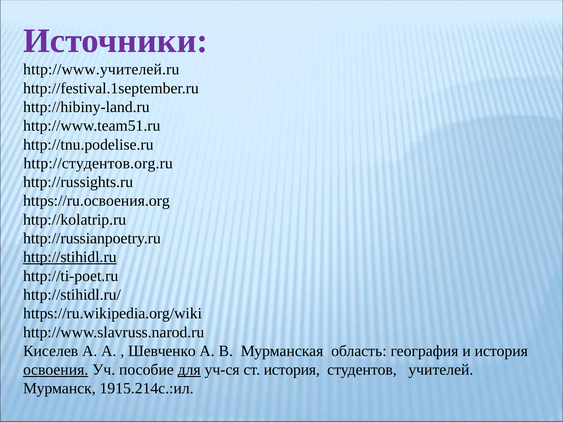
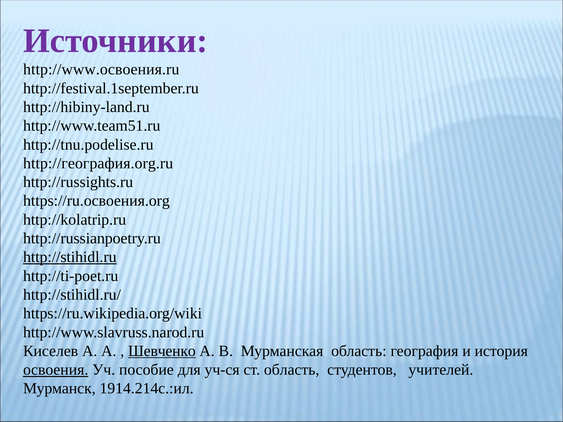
http://www.учителей.ru: http://www.учителей.ru -> http://www.освоения.ru (101, 70)
http://студентов.org.ru: http://студентов.org.ru -> http://география.org.ru (98, 163)
Шевченко underline: none -> present (162, 351)
для underline: present -> none (189, 370)
ст история: история -> область (292, 370)
1915.214с.:ил: 1915.214с.:ил -> 1914.214с.:ил (147, 389)
